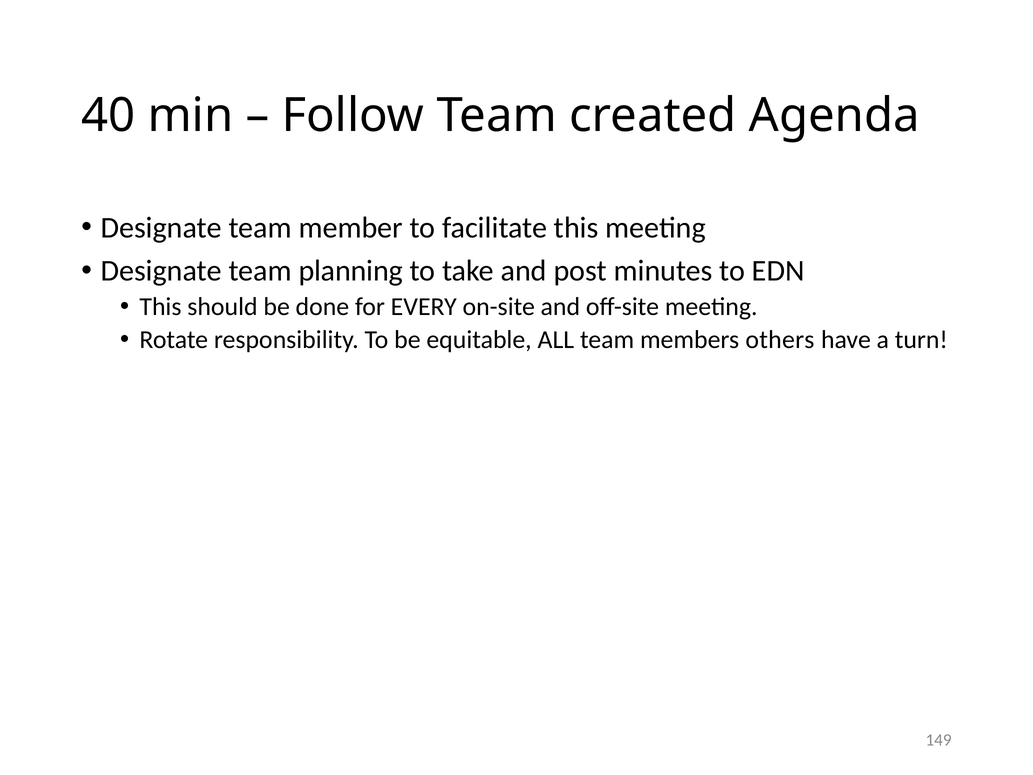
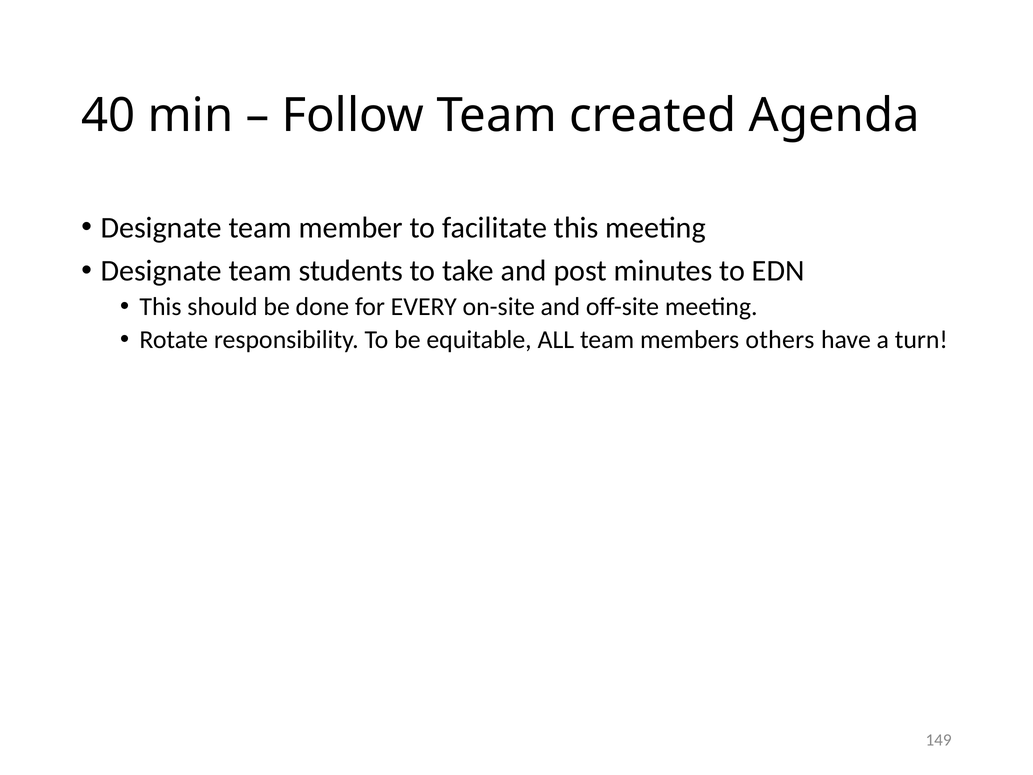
planning: planning -> students (351, 271)
